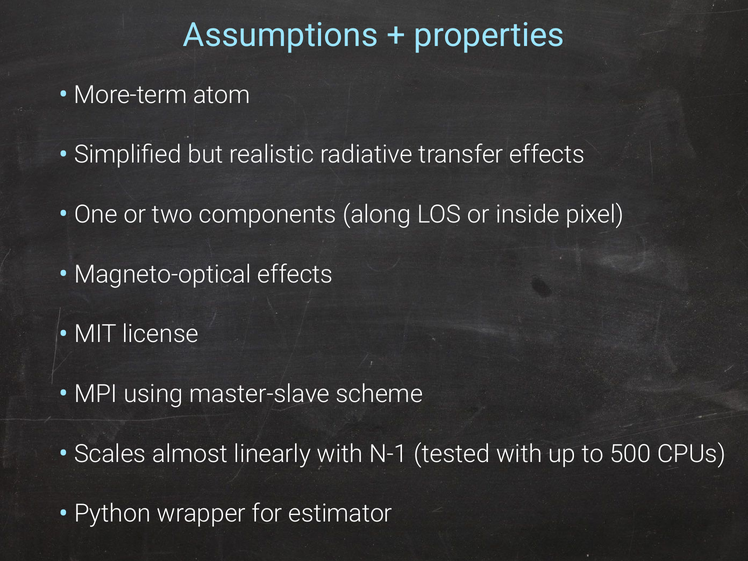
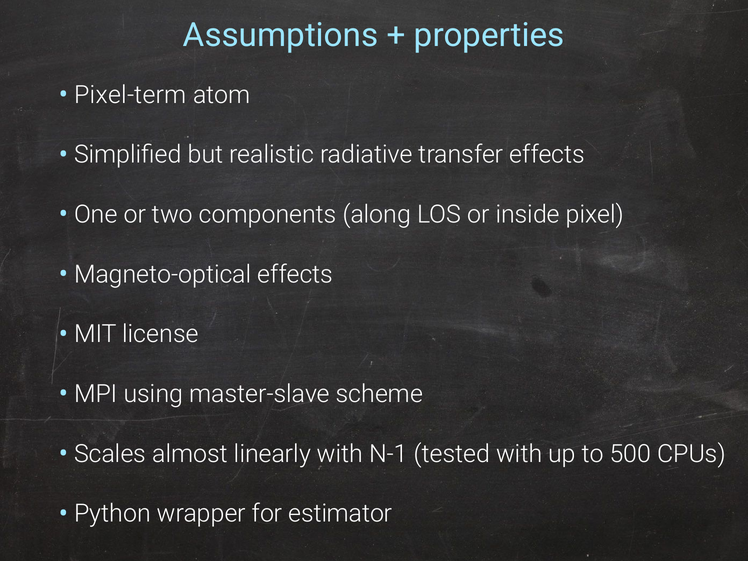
More-term: More-term -> Pixel-term (130, 95)
